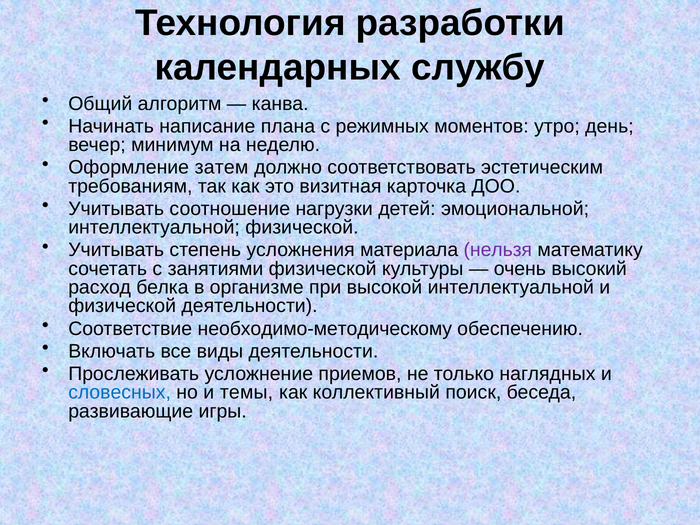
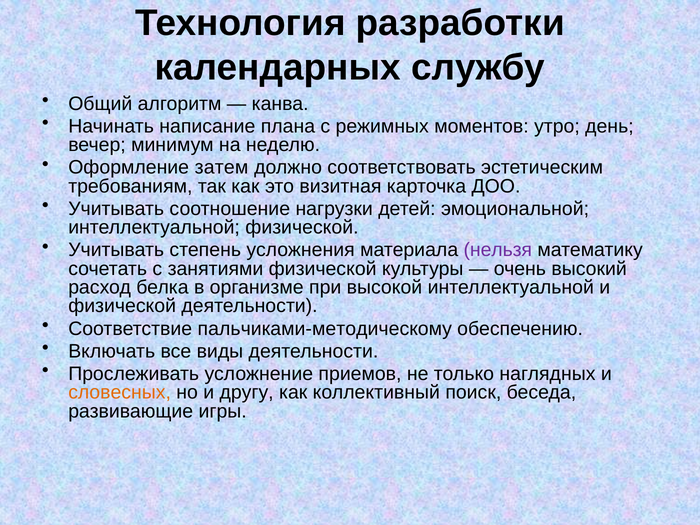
необходимо-методическому: необходимо-методическому -> пальчиками-методическому (325, 329)
словесных colour: blue -> orange (120, 392)
темы: темы -> другу (247, 392)
